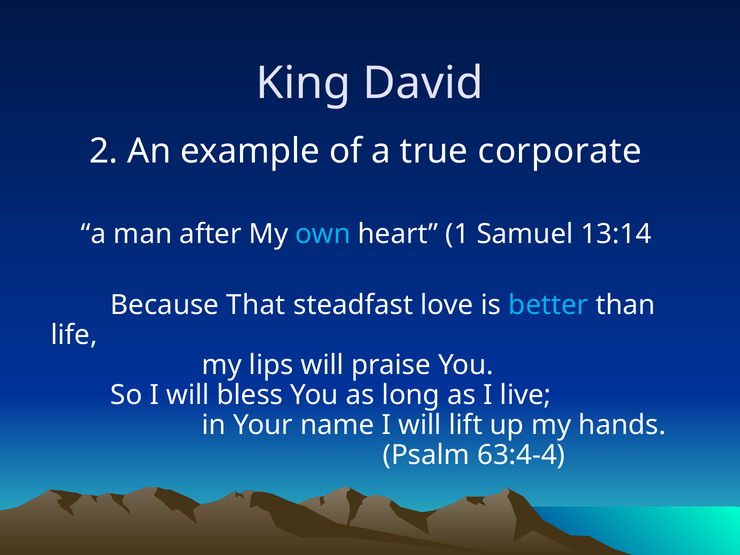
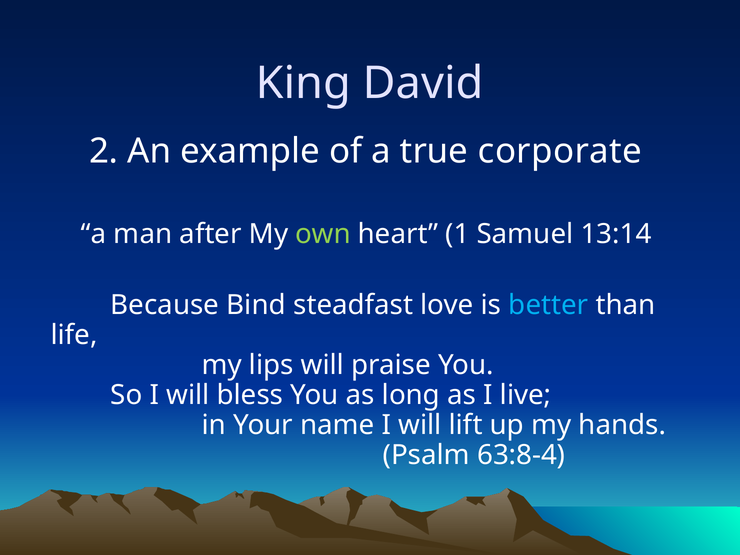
own colour: light blue -> light green (323, 234)
That: That -> Bind (256, 305)
63:4-4: 63:4-4 -> 63:8-4 (521, 455)
